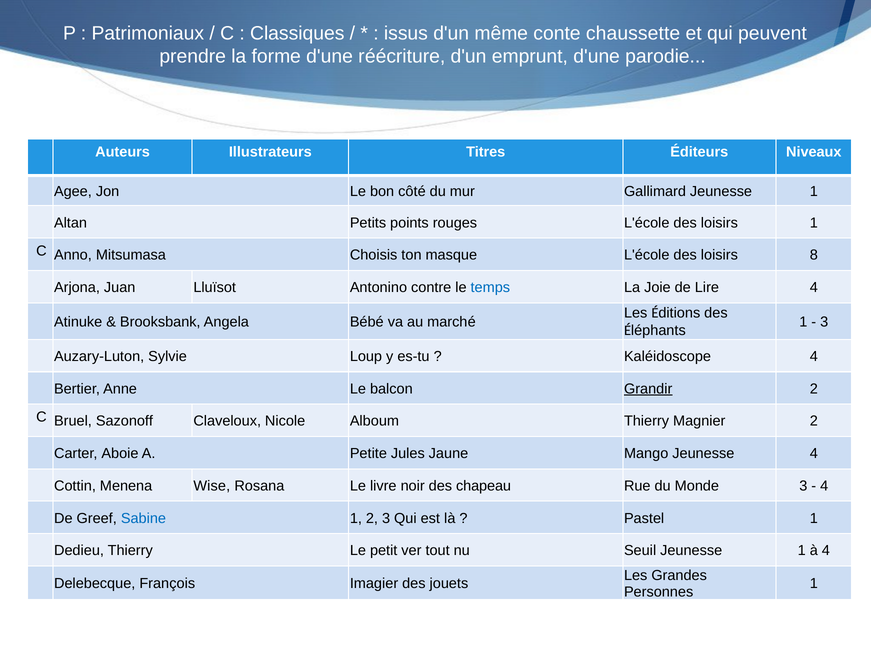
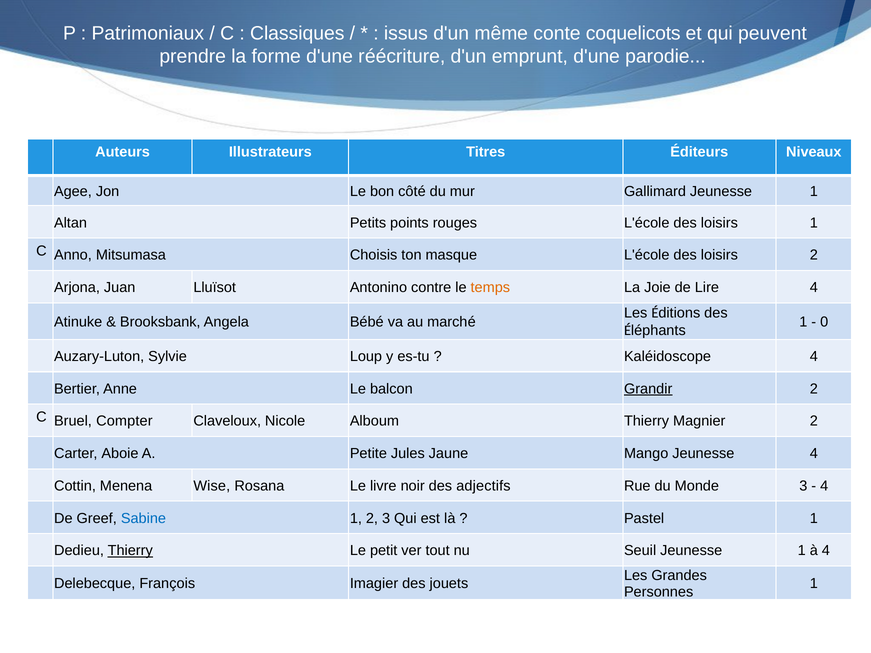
chaussette: chaussette -> coquelicots (633, 33)
loisirs 8: 8 -> 2 (814, 255)
temps colour: blue -> orange (490, 288)
3: 3 -> 0 (824, 322)
Sazonoff: Sazonoff -> Compter (124, 421)
chapeau: chapeau -> adjectifs (483, 486)
Thierry underline: none -> present (130, 551)
